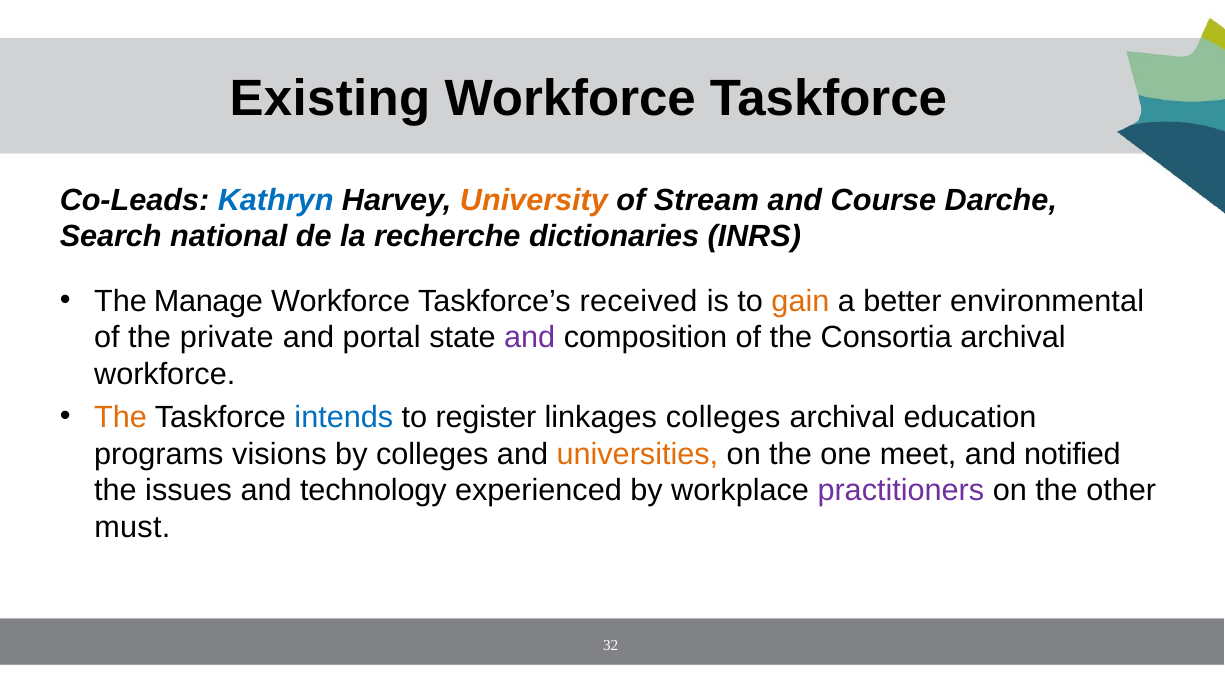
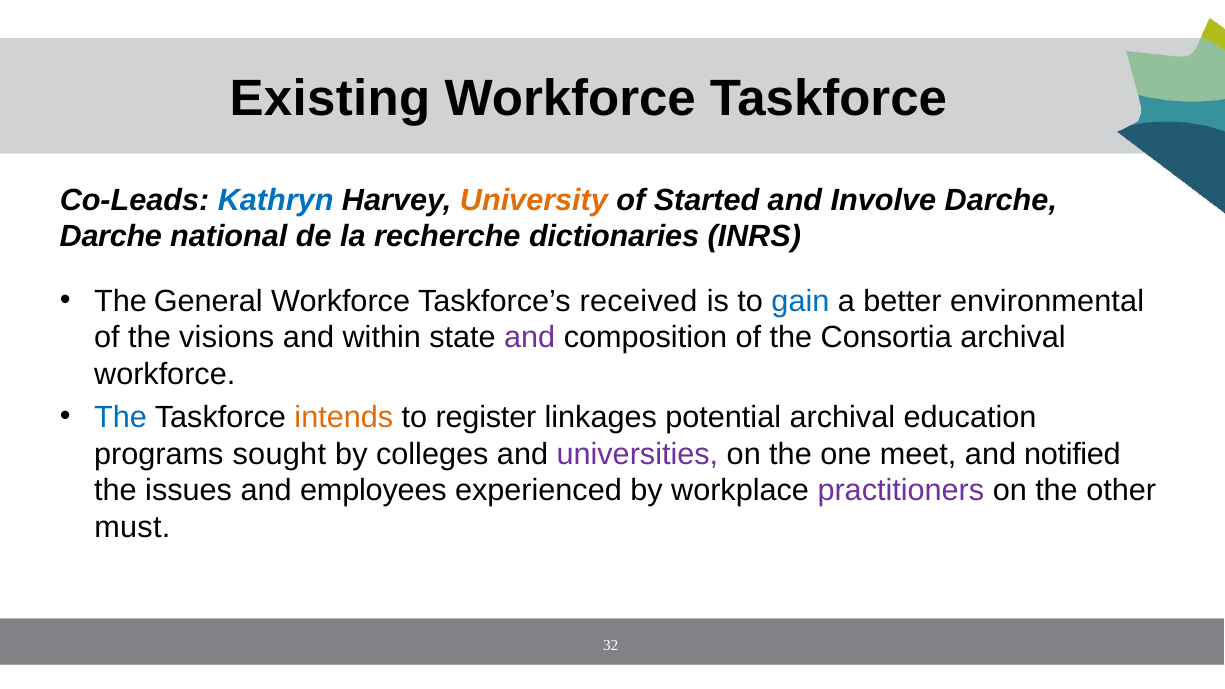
Stream: Stream -> Started (707, 200)
Course: Course -> Involve (883, 200)
Search: Search -> Darche (111, 237)
Manage: Manage -> General (208, 301)
gain colour: orange -> blue (800, 301)
private: private -> visions (227, 338)
portal: portal -> within (382, 338)
The colour: orange -> blue (121, 417)
intends colour: blue -> orange (344, 417)
linkages colleges: colleges -> potential (723, 417)
visions: visions -> sought (279, 454)
universities colour: orange -> purple (637, 454)
technology: technology -> employees (373, 491)
